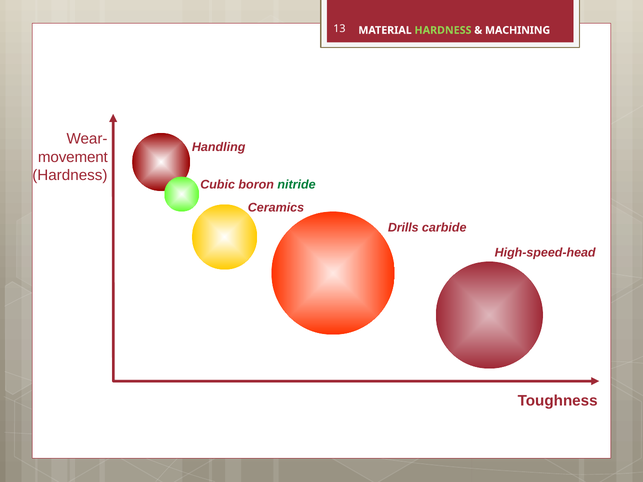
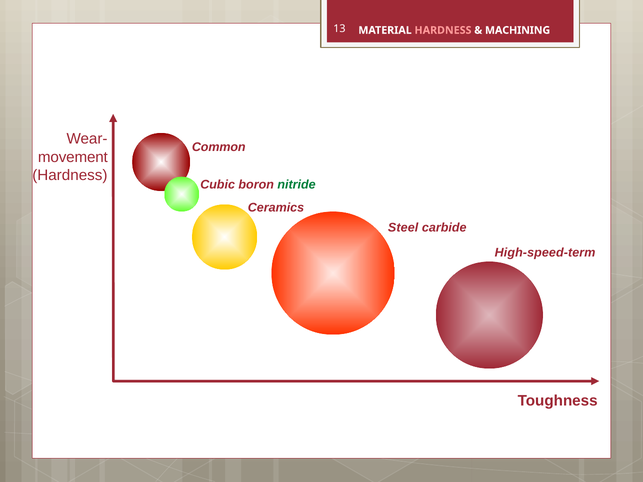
HARDNESS colour: light green -> pink (443, 30)
Handling: Handling -> Common (219, 147)
Drills: Drills -> Steel (403, 228)
High-speed-head: High-speed-head -> High-speed-term (545, 253)
